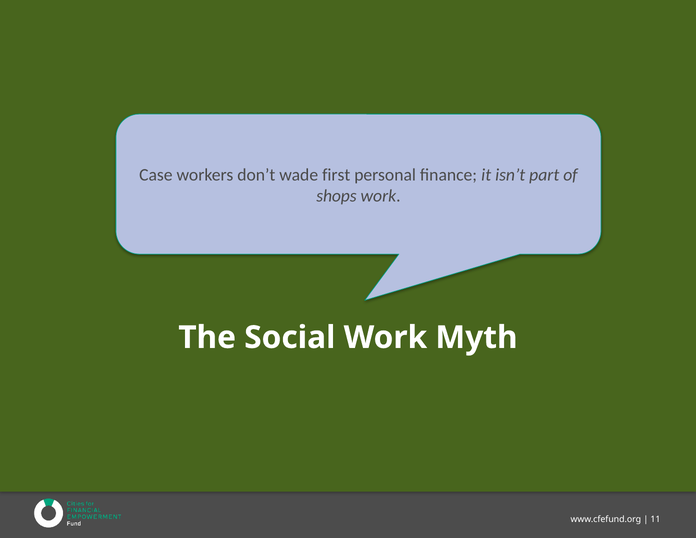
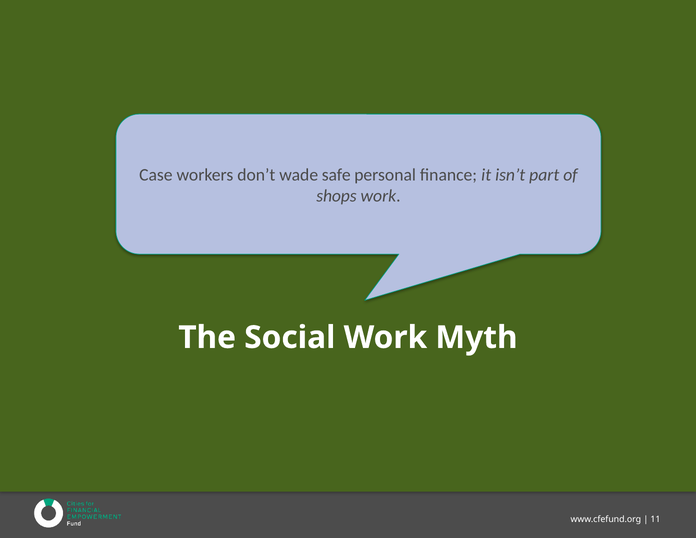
first: first -> safe (336, 175)
